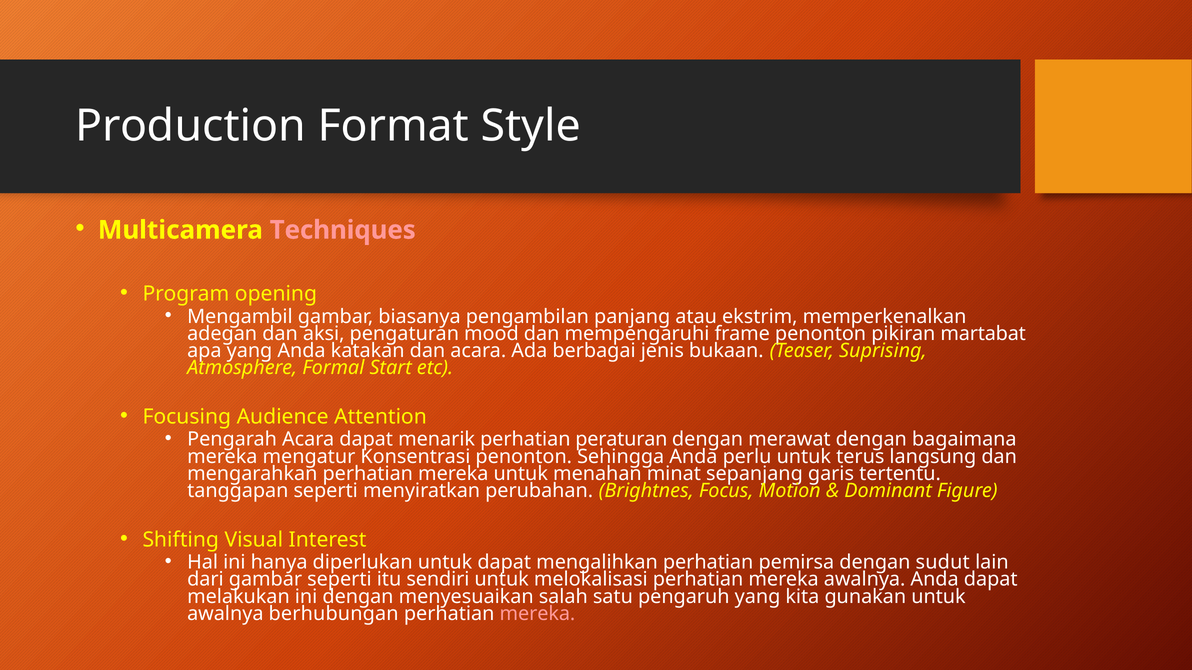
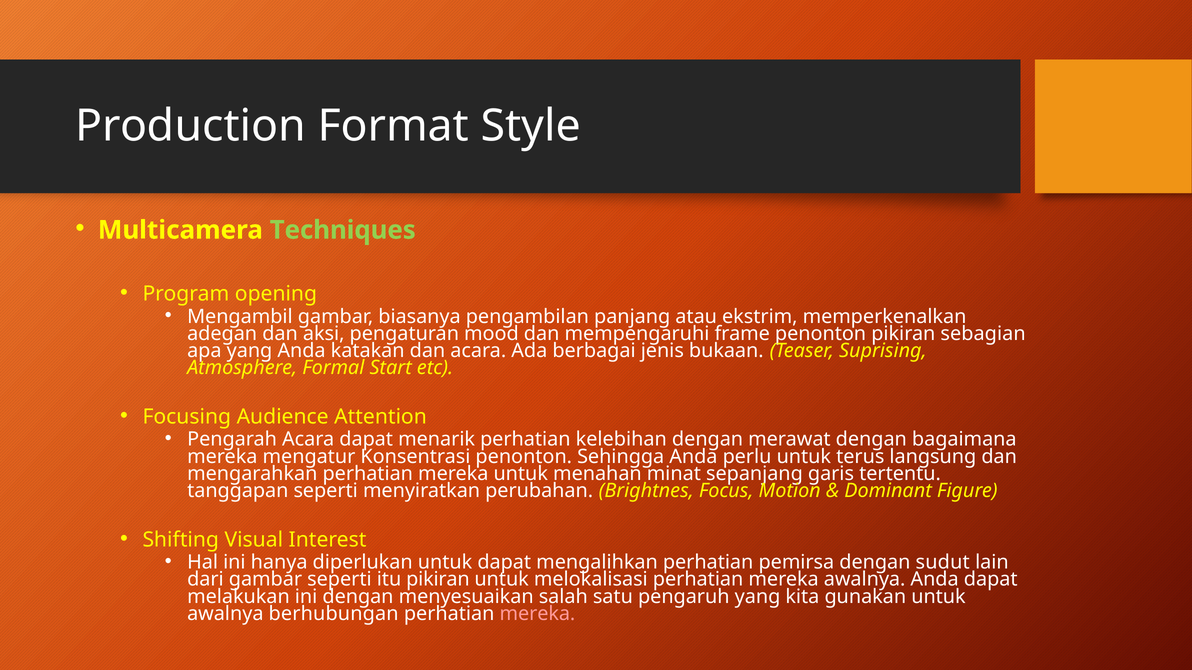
Techniques colour: pink -> light green (343, 230)
martabat: martabat -> sebagian (983, 334)
peraturan: peraturan -> kelebihan (621, 440)
itu sendiri: sendiri -> pikiran (438, 580)
